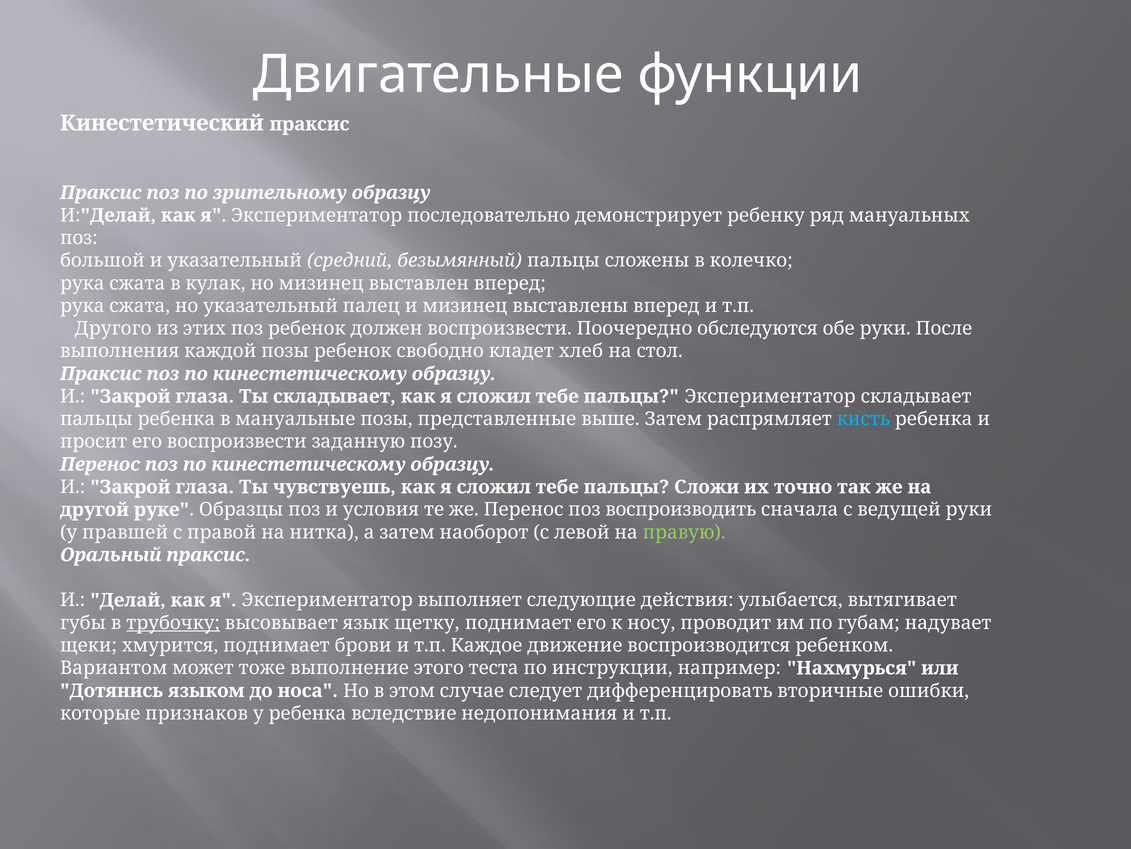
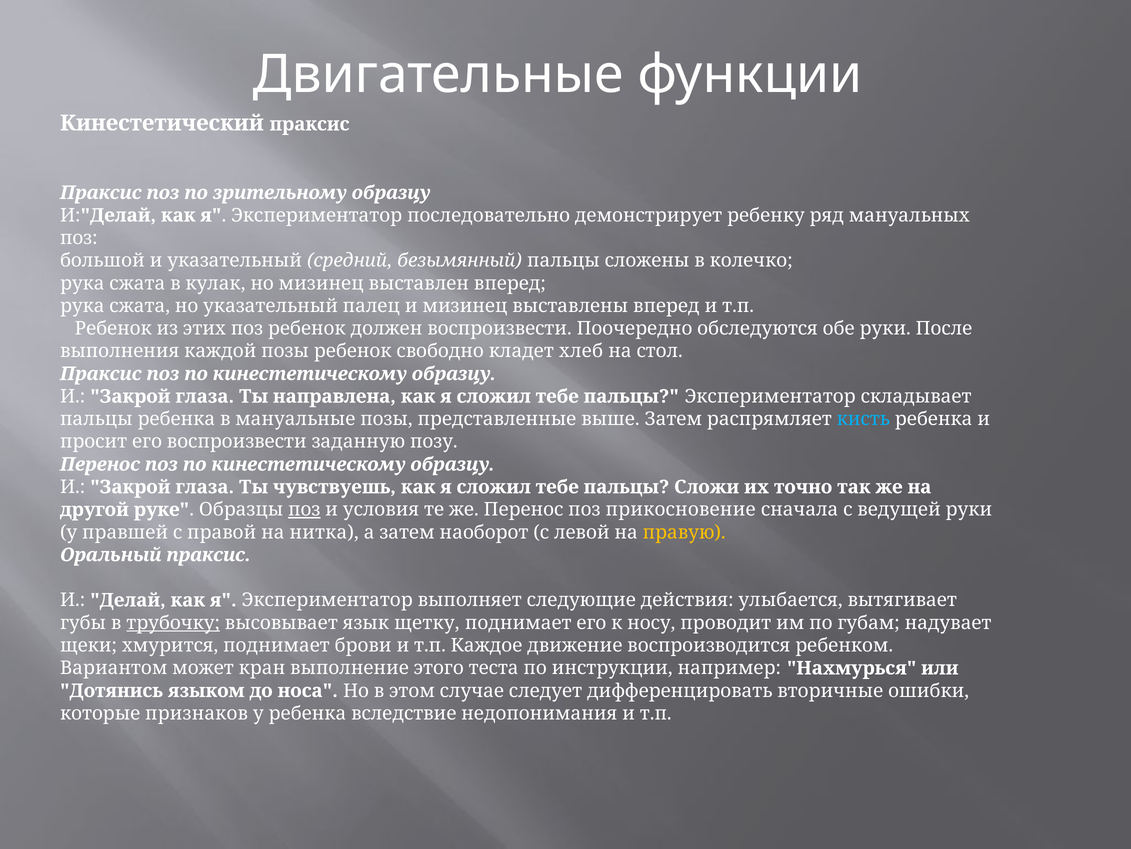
Другого: Другого -> Ребенок (113, 328)
Ты складывает: складывает -> направлена (334, 396)
поз underline: none -> present (304, 509)
воспроизводить: воспроизводить -> прикосновение (681, 509)
правую colour: light green -> yellow (684, 532)
тоже: тоже -> кран (262, 668)
